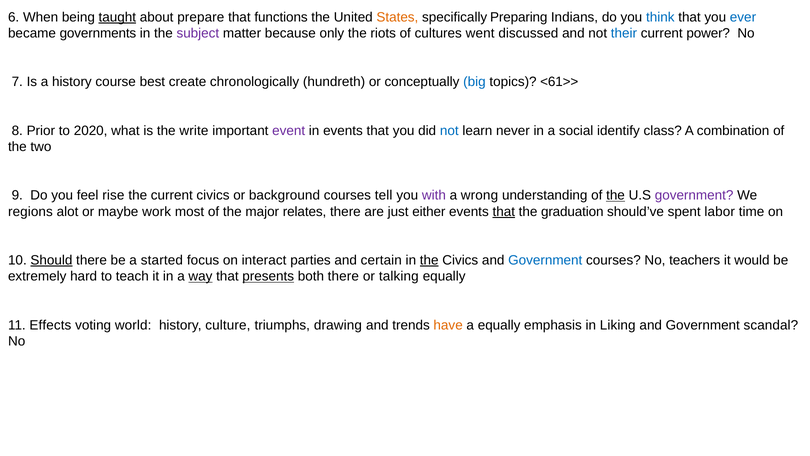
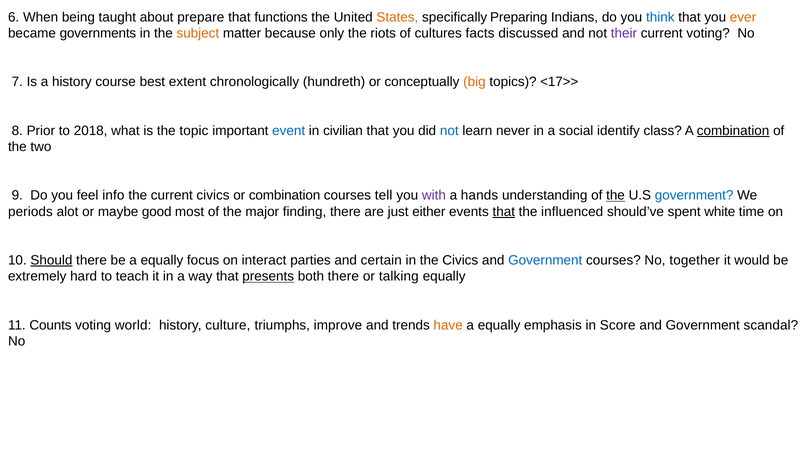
taught underline: present -> none (117, 17)
ever colour: blue -> orange (743, 17)
subject colour: purple -> orange (198, 33)
went: went -> facts (480, 33)
their colour: blue -> purple (624, 33)
current power: power -> voting (708, 33)
create: create -> extent (188, 82)
big colour: blue -> orange (474, 82)
<61>>: <61>> -> <17>> (559, 82)
2020: 2020 -> 2018 (91, 131)
write: write -> topic (194, 131)
event colour: purple -> blue (289, 131)
in events: events -> civilian (343, 131)
combination underline: none -> present (733, 131)
rise: rise -> info (113, 195)
or background: background -> combination (285, 195)
wrong: wrong -> hands (479, 195)
government colour: purple -> blue (694, 195)
regions: regions -> periods (30, 212)
work: work -> good (157, 212)
relates: relates -> finding (305, 212)
graduation: graduation -> influenced (572, 212)
labor: labor -> white (720, 212)
be a started: started -> equally (162, 260)
the underline: present -> none (429, 260)
teachers: teachers -> together (695, 260)
way underline: present -> none (200, 276)
Effects: Effects -> Counts (51, 325)
drawing: drawing -> improve (338, 325)
Liking: Liking -> Score (618, 325)
